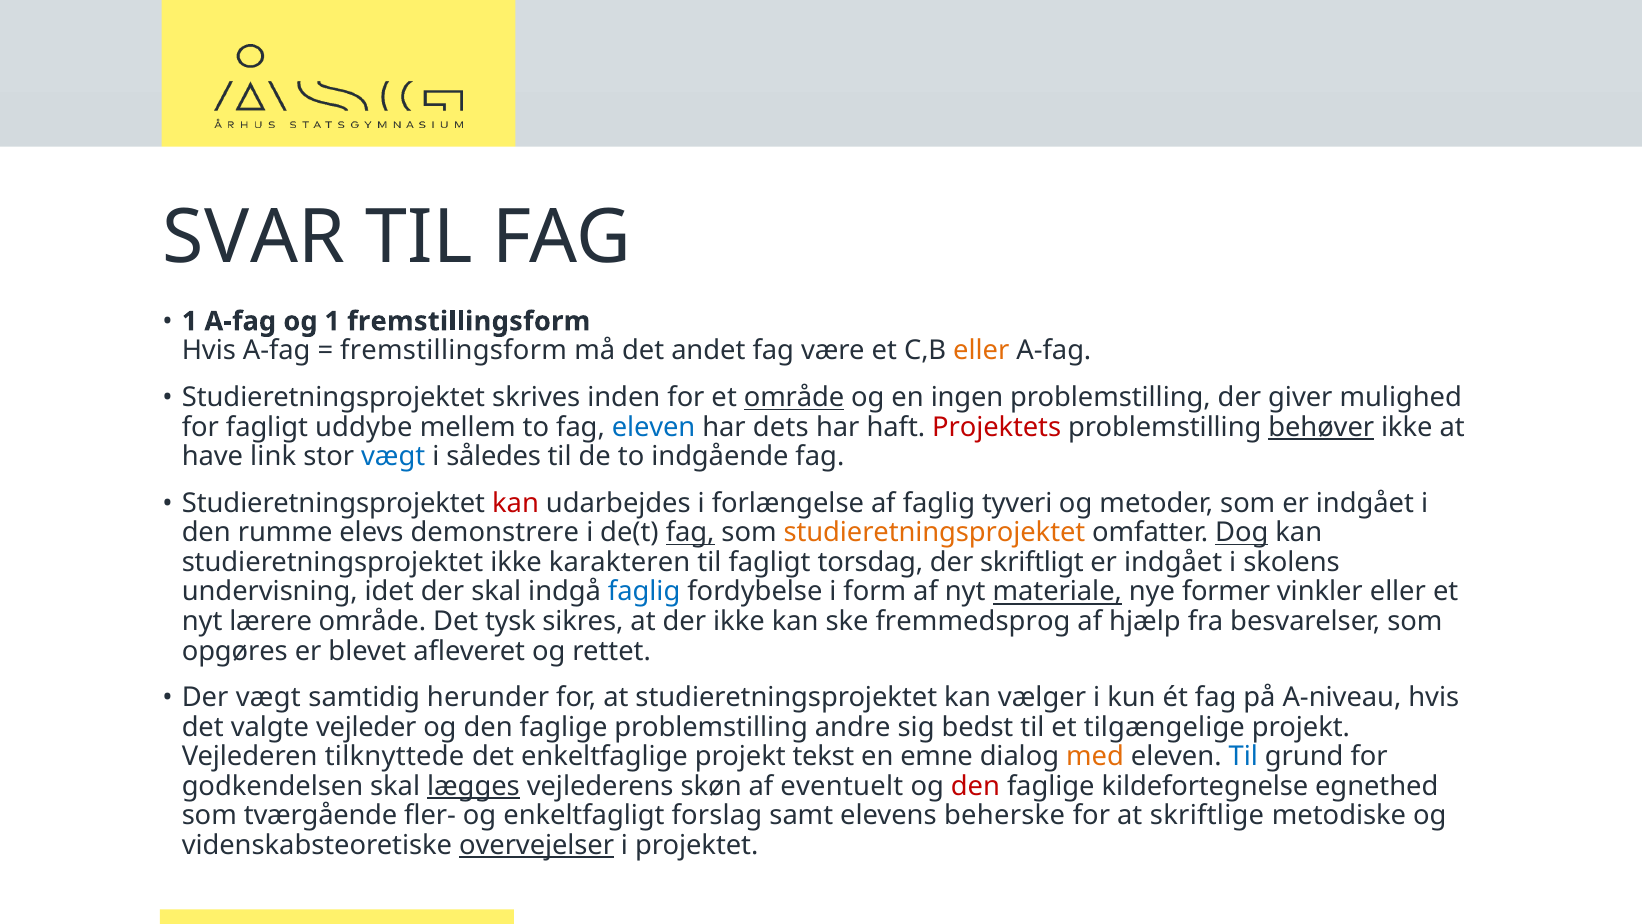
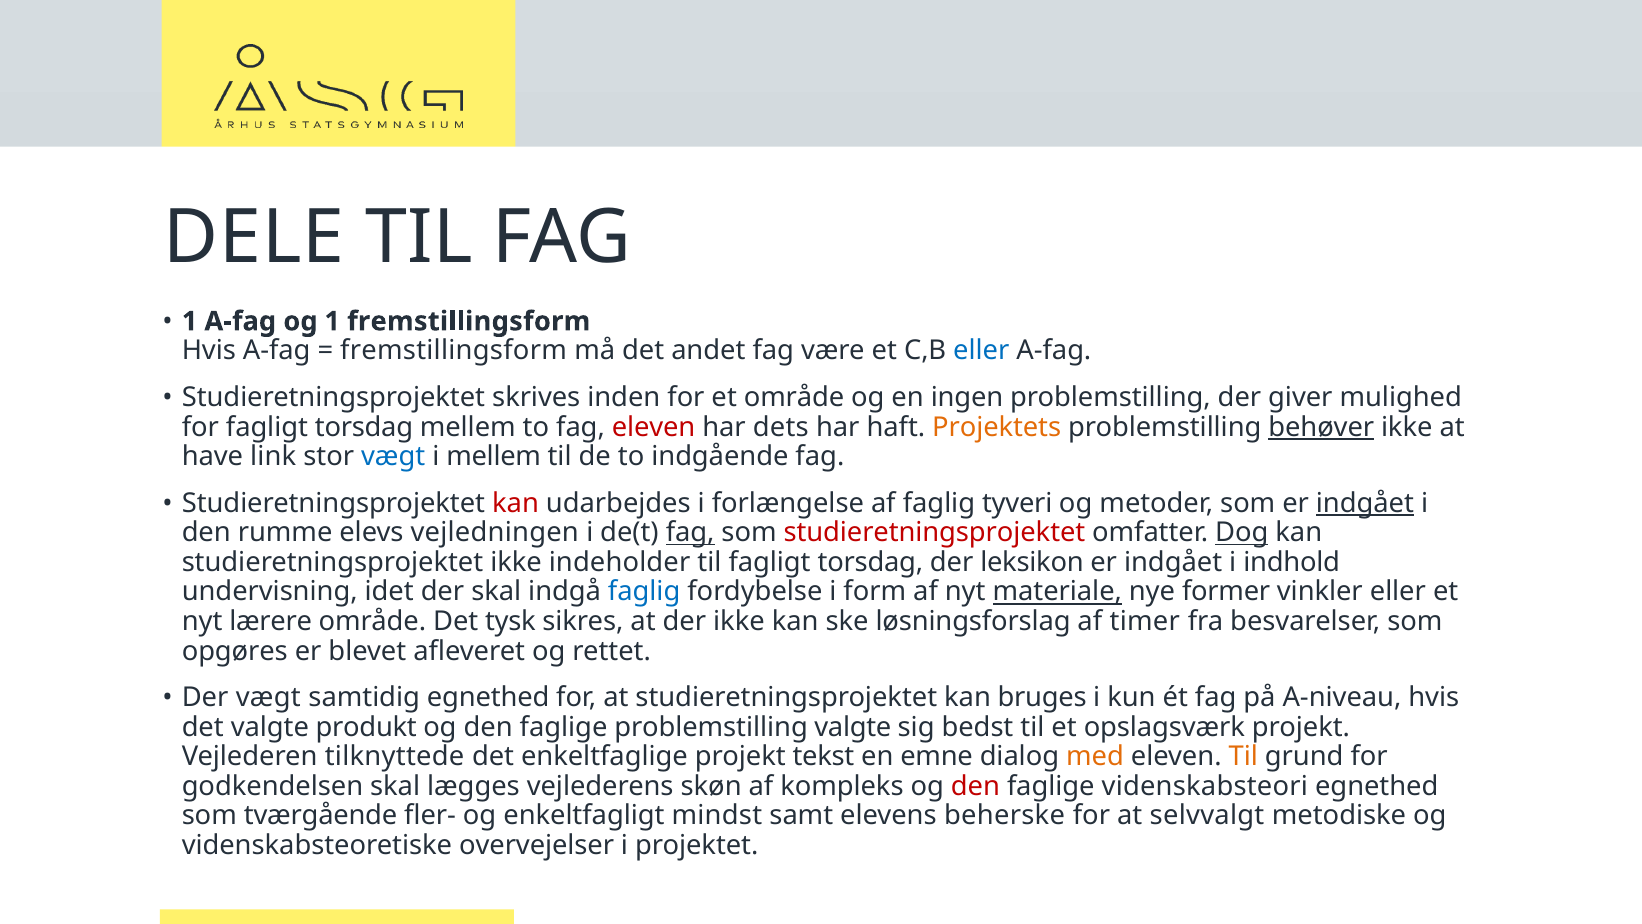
SVAR: SVAR -> DELE (254, 237)
eller colour: orange -> blue (981, 351)
område underline: present -> none (794, 397)
for fagligt uddybe: uddybe -> torsdag (364, 427)
eleven colour: blue -> red (654, 427)
Projektets colour: red -> orange (997, 427)
i således: således -> mellem (494, 456)
indgået underline: none -> present (1365, 503)
demonstrere: demonstrere -> vejledningen (495, 533)
studieretningsprojektet colour: orange -> red (934, 533)
karakteren: karakteren -> indeholder (620, 562)
skriftligt: skriftligt -> leksikon (1032, 562)
skolens: skolens -> indhold (1292, 562)
fremmedsprog: fremmedsprog -> løsningsforslag (973, 621)
hjælp: hjælp -> timer (1145, 621)
samtidig herunder: herunder -> egnethed (488, 697)
vælger: vælger -> bruges (1042, 697)
vejleder: vejleder -> produkt (366, 727)
problemstilling andre: andre -> valgte (853, 727)
tilgængelige: tilgængelige -> opslagsværk (1164, 727)
Til colour: blue -> orange (1243, 756)
lægges underline: present -> none (473, 786)
eventuelt: eventuelt -> kompleks (842, 786)
kildefortegnelse: kildefortegnelse -> videnskabsteori (1205, 786)
forslag: forslag -> mindst (717, 815)
skriftlige: skriftlige -> selvvalgt (1207, 815)
overvejelser underline: present -> none (537, 845)
